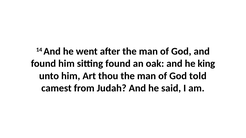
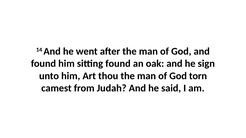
king: king -> sign (206, 64)
told: told -> torn (198, 76)
